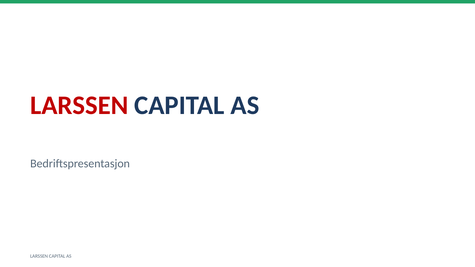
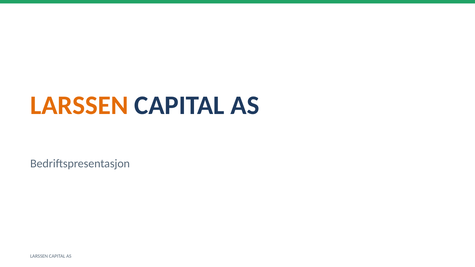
LARSSEN colour: red -> orange (79, 105)
